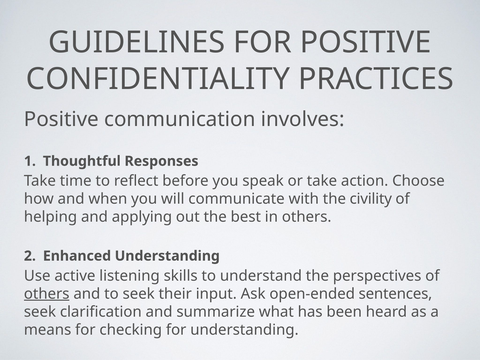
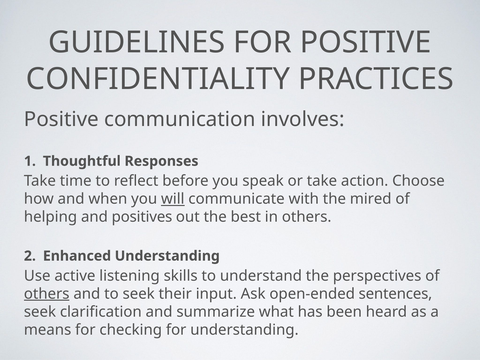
will underline: none -> present (173, 199)
civility: civility -> mired (371, 199)
applying: applying -> positives (142, 217)
